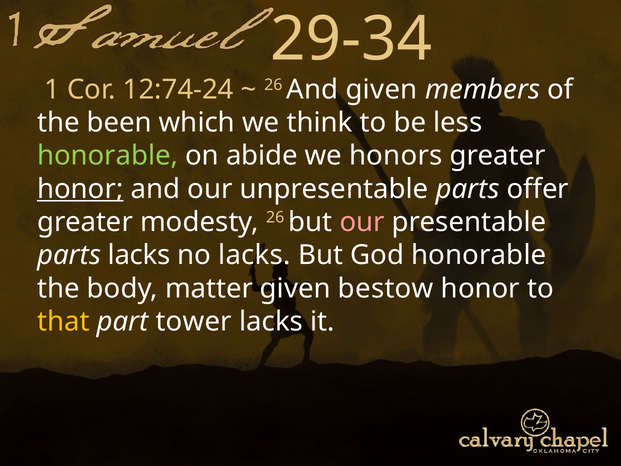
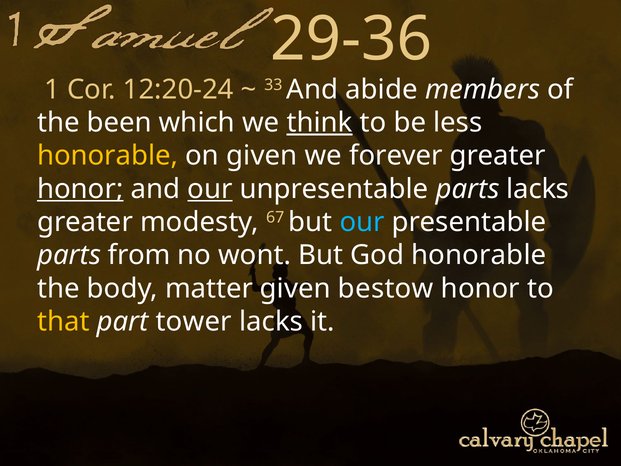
29-34: 29-34 -> 29-36 (351, 39)
12:74-24: 12:74-24 -> 12:20-24 (178, 89)
26: 26 -> 33 (273, 85)
And given: given -> abide (382, 89)
think underline: none -> present (320, 123)
honorable colour: light green -> yellow (108, 156)
on abide: abide -> given (262, 156)
honors: honors -> forever (396, 156)
our underline: none -> present (210, 189)
parts offer: offer -> lacks (538, 189)
modesty 26: 26 -> 67 (275, 218)
our colour: pink -> light blue (362, 222)
parts lacks: lacks -> from (139, 255)
no lacks: lacks -> wont (255, 255)
